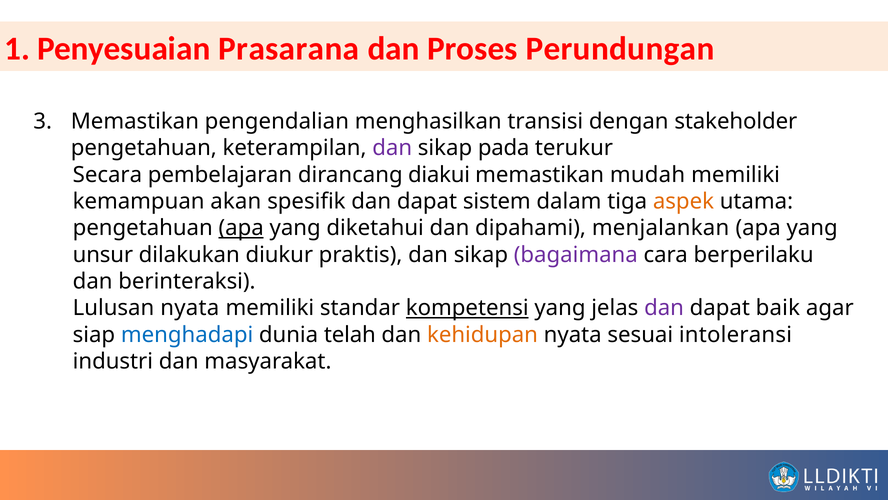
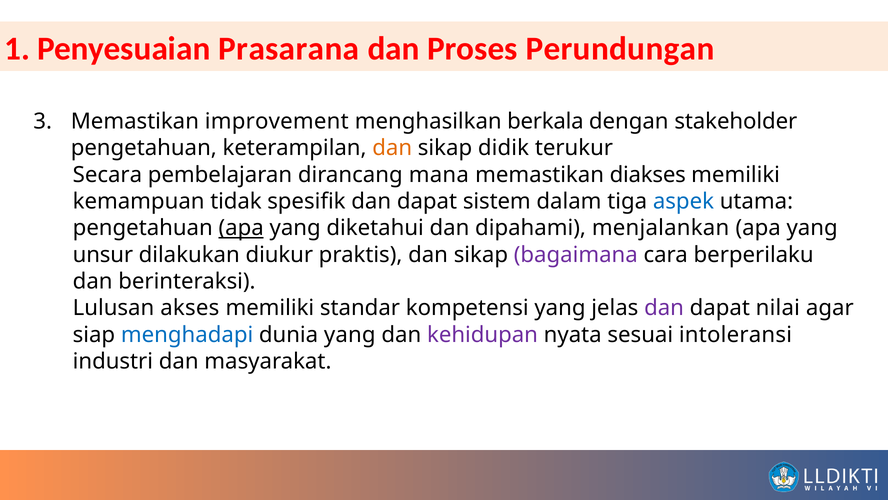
pengendalian: pengendalian -> improvement (277, 121)
transisi: transisi -> berkala (545, 121)
dan colour: purple -> orange (392, 148)
pada: pada -> didik (504, 148)
diakui: diakui -> mana (439, 175)
mudah: mudah -> diakses (648, 175)
akan: akan -> tidak (236, 201)
aspek colour: orange -> blue (683, 201)
Lulusan nyata: nyata -> akses (190, 308)
kompetensi underline: present -> none (467, 308)
baik: baik -> nilai (778, 308)
dunia telah: telah -> yang (350, 334)
kehidupan colour: orange -> purple (483, 334)
